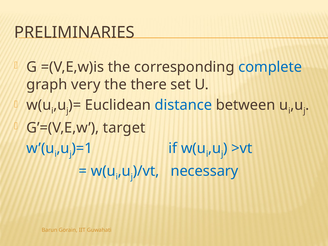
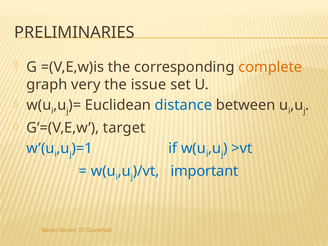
complete colour: blue -> orange (270, 67)
there: there -> issue (149, 85)
necessary: necessary -> important (205, 171)
